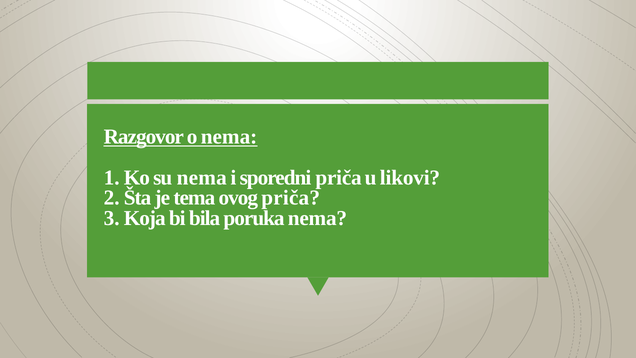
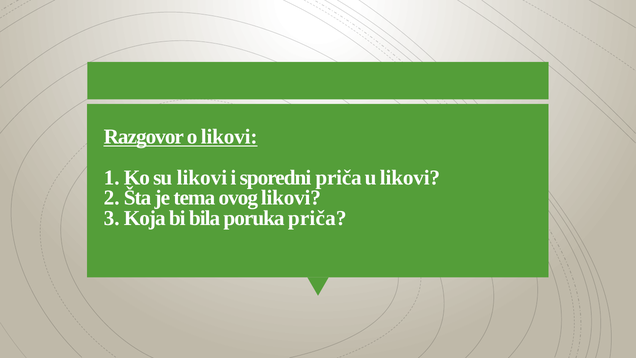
o nema: nema -> likovi (229, 137)
su nema: nema -> likovi (202, 177)
ovog priča: priča -> likovi (291, 198)
poruka nema: nema -> priča (317, 218)
